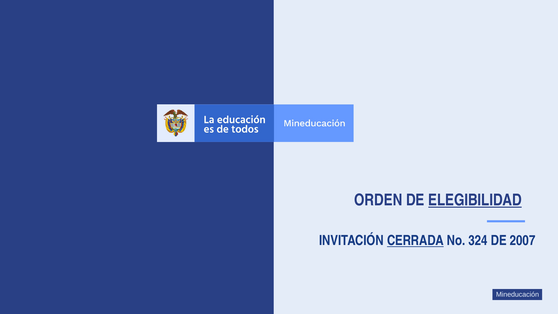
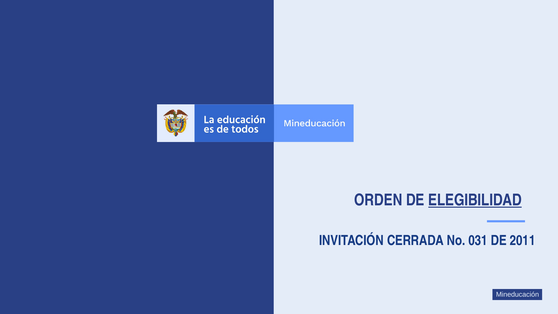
CERRADA underline: present -> none (415, 240)
324: 324 -> 031 (478, 240)
2007: 2007 -> 2011 (523, 240)
